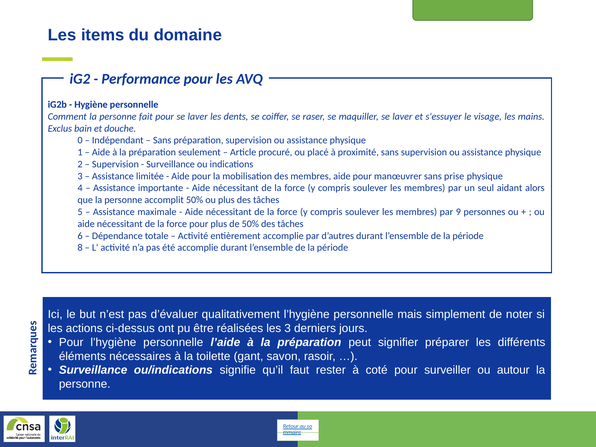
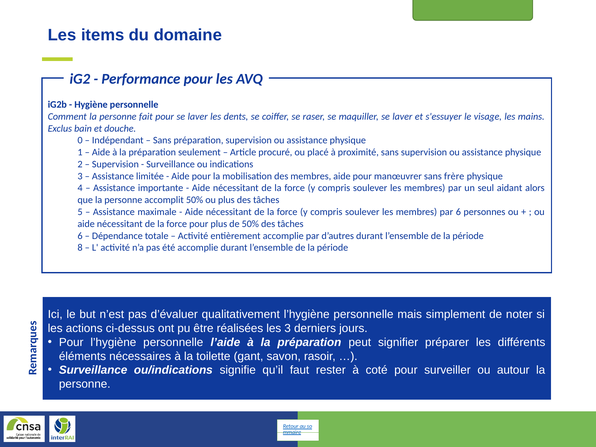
prise: prise -> frère (454, 176)
par 9: 9 -> 6 (458, 212)
